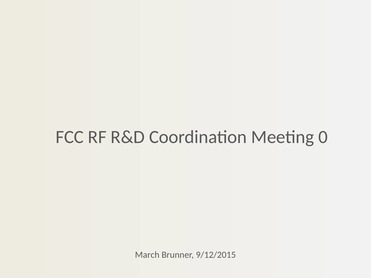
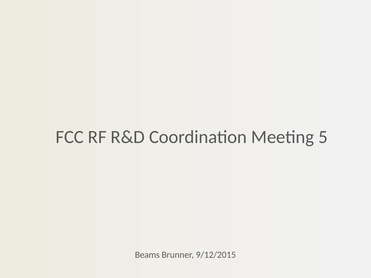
0: 0 -> 5 (323, 137)
March: March -> Beams (147, 255)
